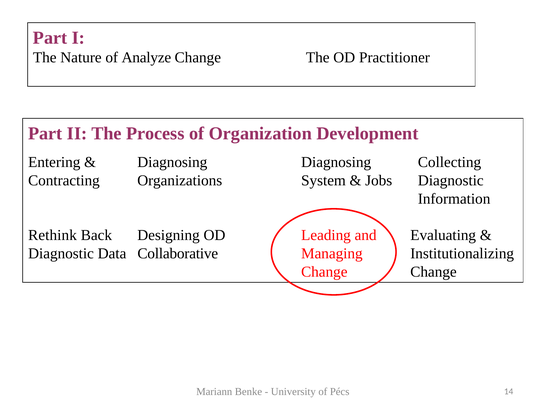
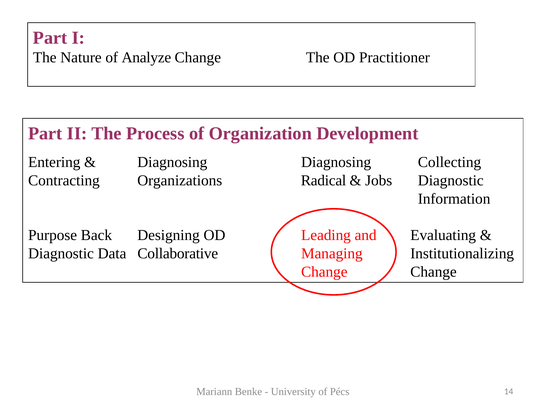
System: System -> Radical (324, 180)
Rethink: Rethink -> Purpose (53, 235)
